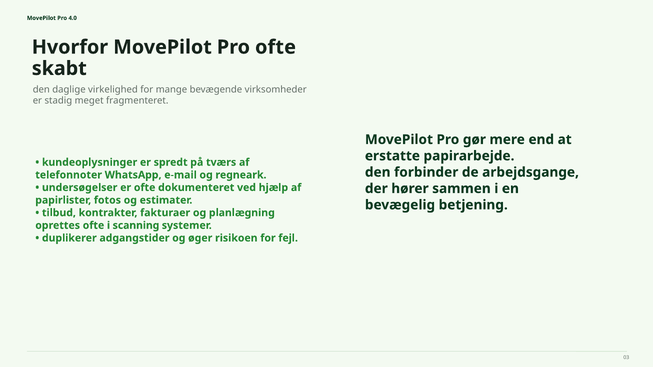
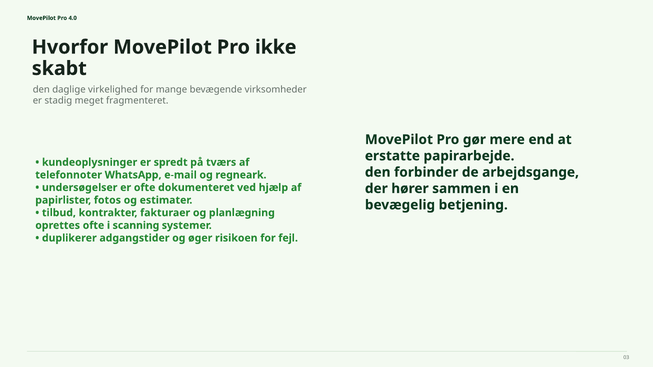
Pro ofte: ofte -> ikke (276, 47)
